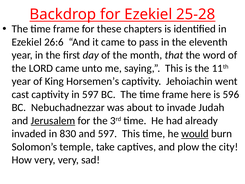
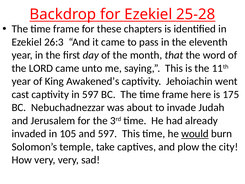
26:6: 26:6 -> 26:3 (54, 42)
Horsemen’s: Horsemen’s -> Awakened’s (93, 81)
596: 596 -> 175 (231, 94)
Jerusalem underline: present -> none (53, 121)
830: 830 -> 105 (68, 134)
